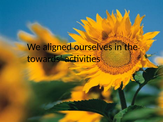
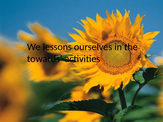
aligned: aligned -> lessons (57, 47)
